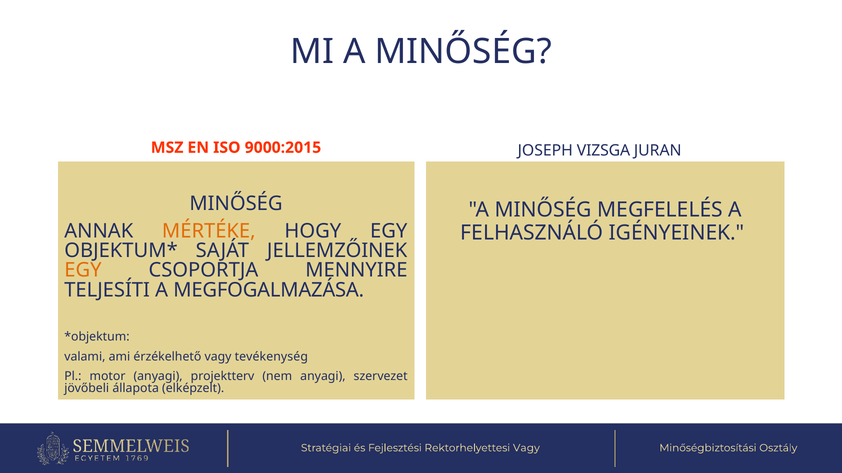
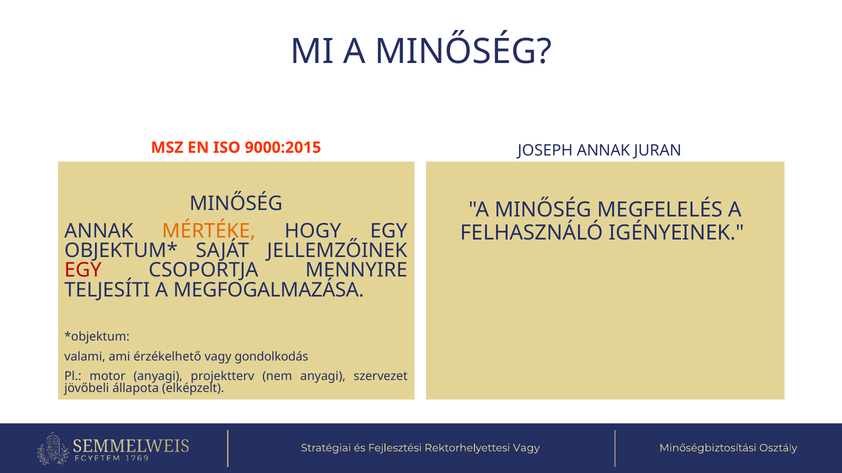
JOSEPH VIZSGA: VIZSGA -> ANNAK (603, 151)
EGY colour: orange -> red (83, 271)
tevékenység: tevékenység -> gondolkodás (271, 357)
